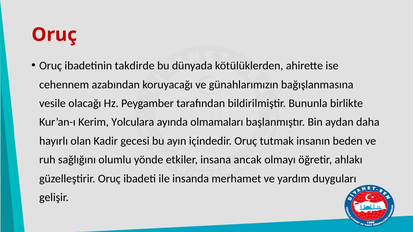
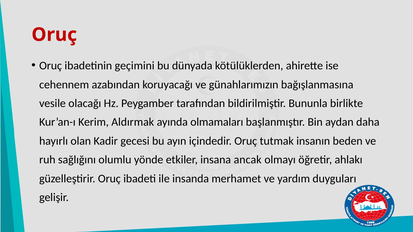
takdirde: takdirde -> geçimini (135, 66)
Yolculara: Yolculara -> Aldırmak (133, 122)
